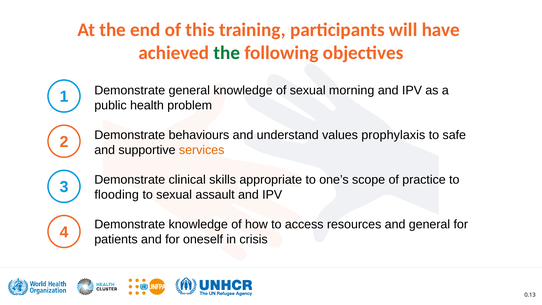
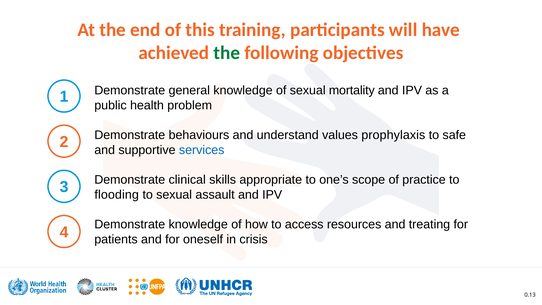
morning: morning -> mortality (352, 90)
services colour: orange -> blue (202, 150)
and general: general -> treating (429, 224)
